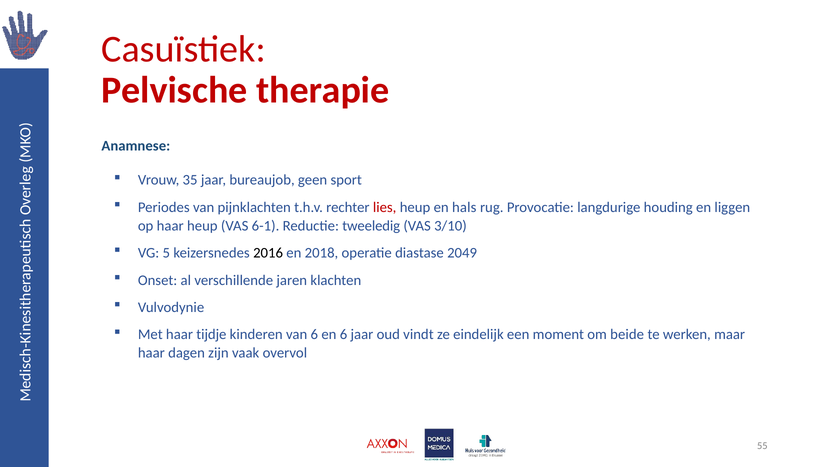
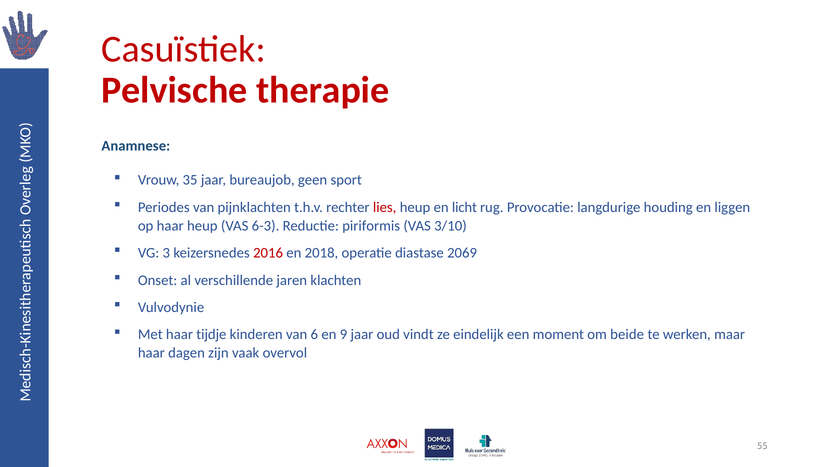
hals: hals -> licht (464, 207)
6-1: 6-1 -> 6-3 (266, 226)
tweeledig: tweeledig -> piriformis (371, 226)
5: 5 -> 3 (166, 253)
2016 colour: black -> red (268, 253)
2049: 2049 -> 2069 (462, 253)
en 6: 6 -> 9 (344, 335)
